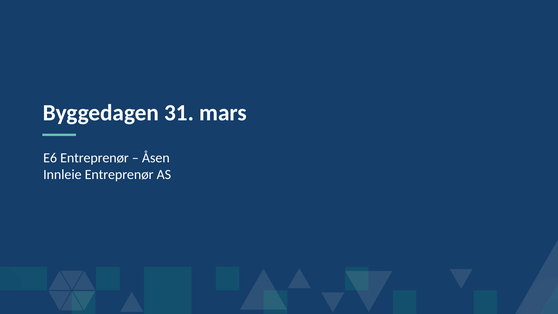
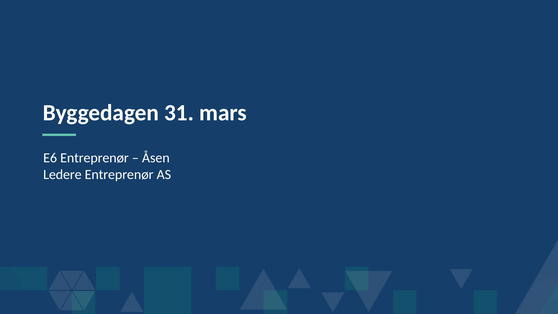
Innleie: Innleie -> Ledere (62, 175)
